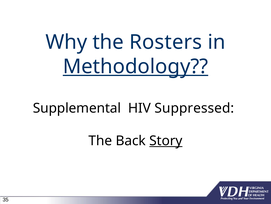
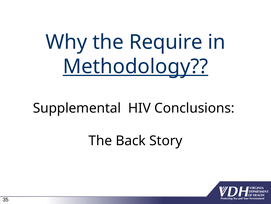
Rosters: Rosters -> Require (166, 42)
Suppressed: Suppressed -> Conclusions (194, 108)
Story underline: present -> none (166, 140)
